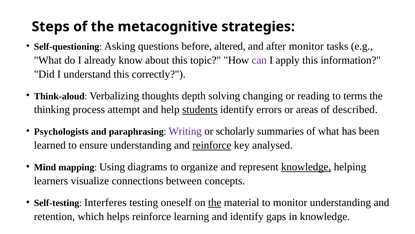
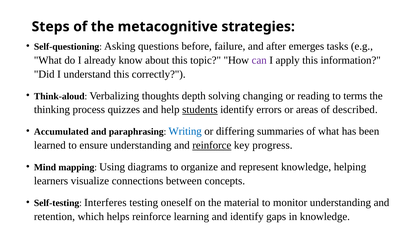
altered: altered -> failure (230, 46)
after monitor: monitor -> emerges (306, 46)
attempt: attempt -> quizzes (124, 109)
Psychologists: Psychologists -> Accumulated (61, 132)
Writing colour: purple -> blue (185, 131)
scholarly: scholarly -> differing (235, 131)
analysed: analysed -> progress (272, 145)
knowledge underline: present -> none (306, 167)
the underline: present -> none (215, 202)
